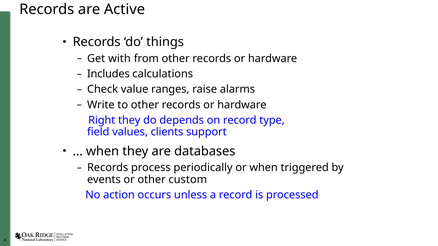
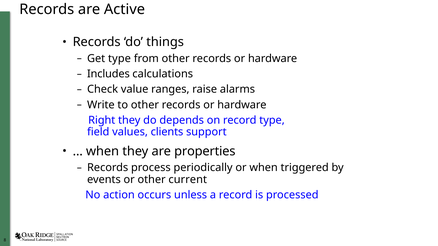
Get with: with -> type (119, 59)
databases: databases -> properties (205, 151)
custom: custom -> current (188, 180)
